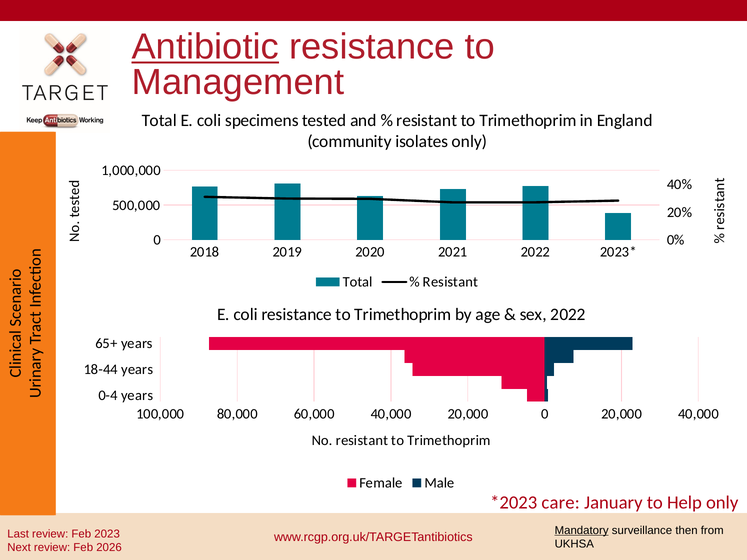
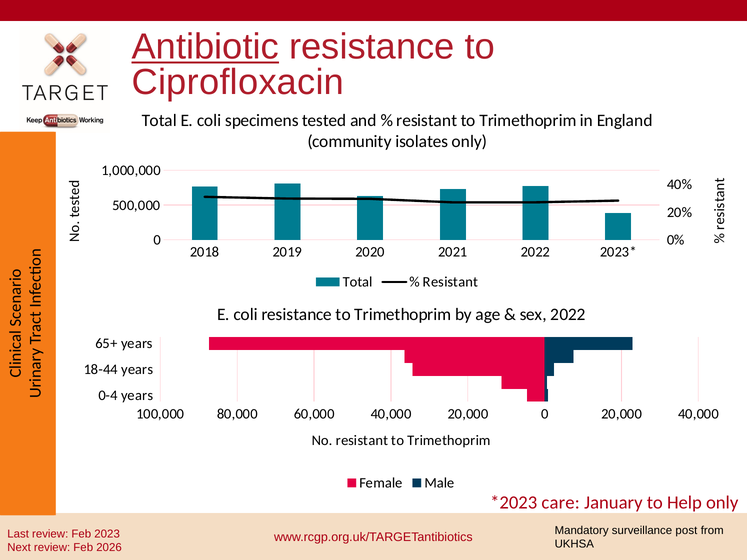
Management: Management -> Ciprofloxacin (238, 82)
Mandatory underline: present -> none (582, 531)
then: then -> post (686, 531)
